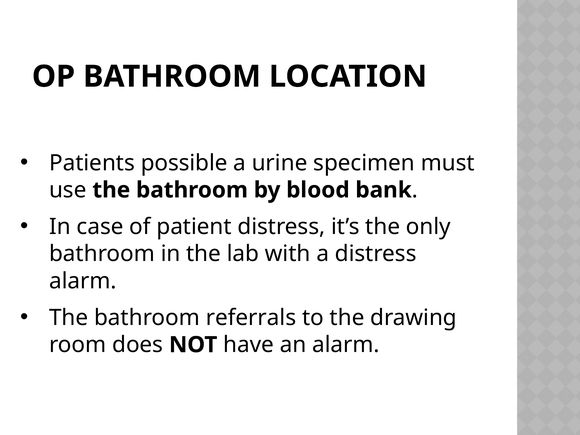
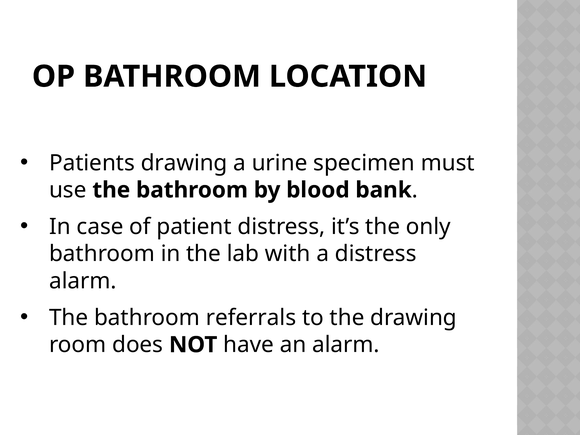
Patients possible: possible -> drawing (184, 163)
